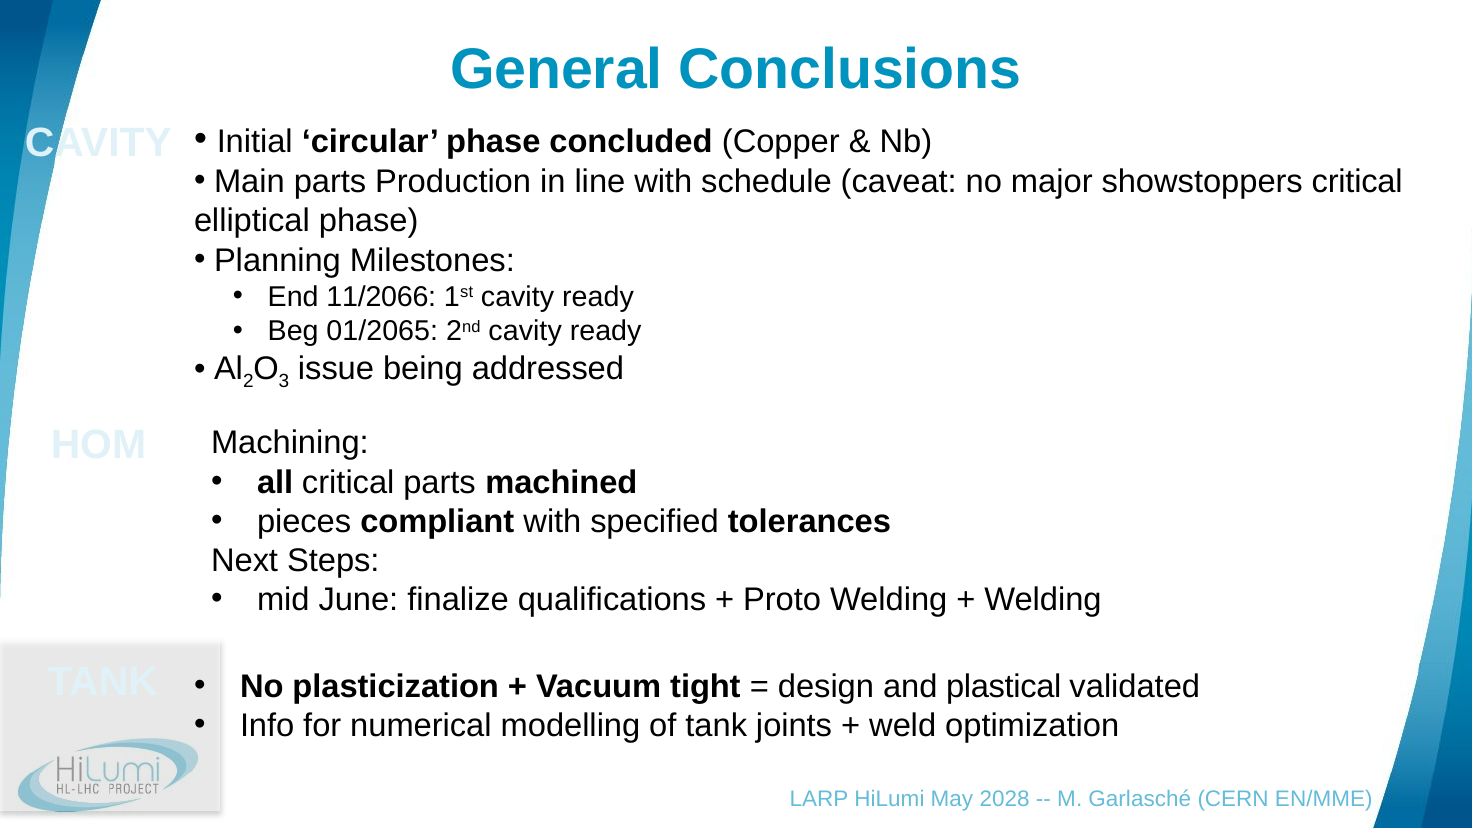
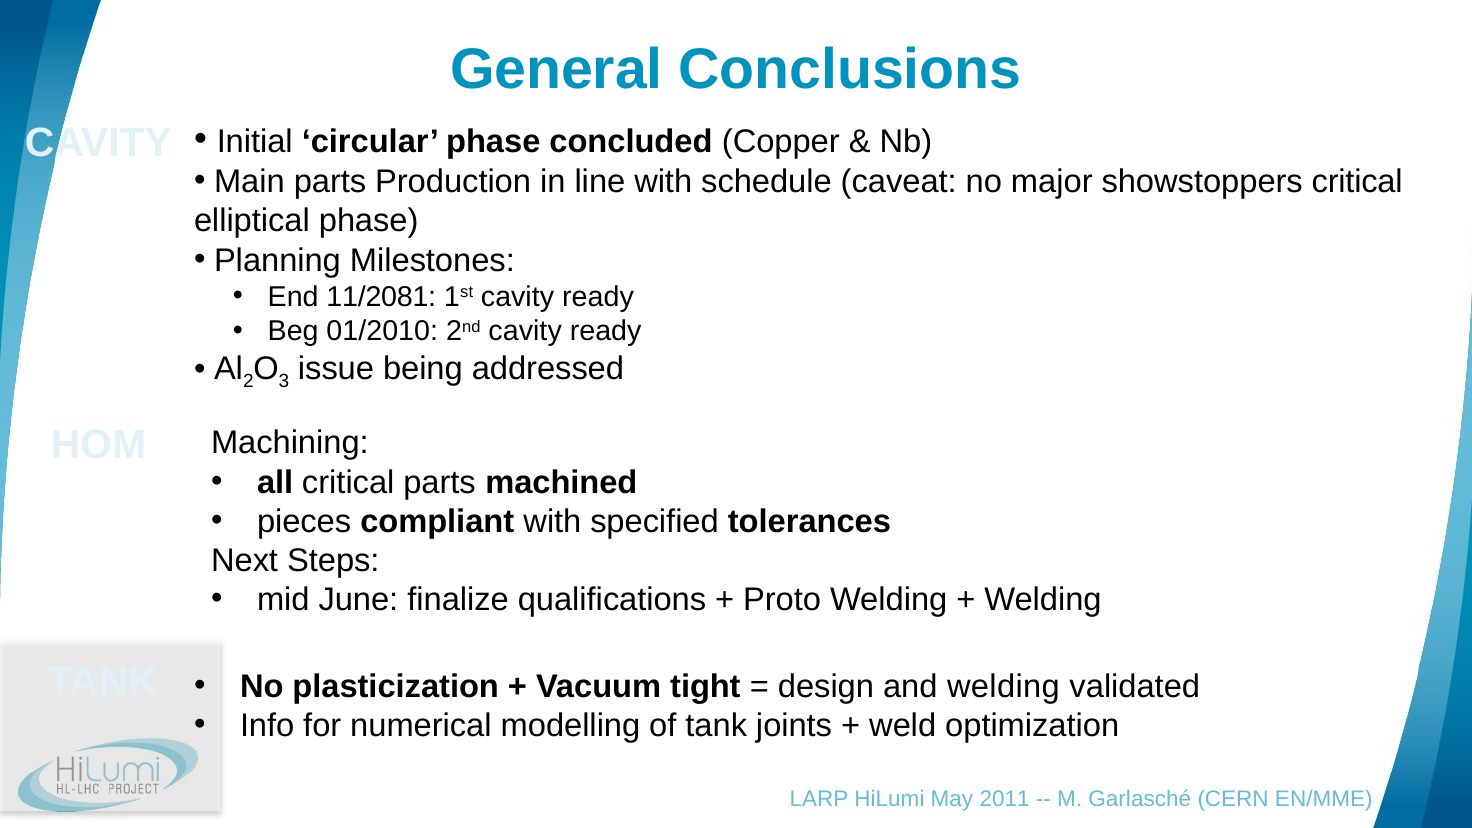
11/2066: 11/2066 -> 11/2081 (381, 297)
01/2065: 01/2065 -> 01/2010 (382, 331)
and plastical: plastical -> welding (1003, 687)
2028: 2028 -> 2011 (1005, 799)
